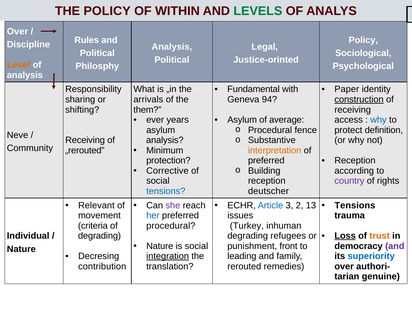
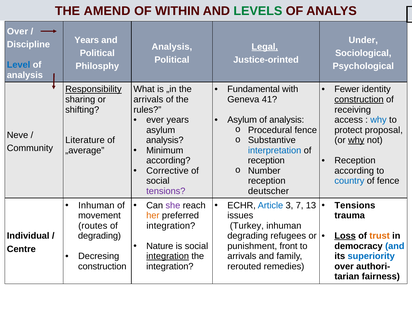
THE POLICY: POLICY -> AMEND (107, 11)
Rules: Rules -> Years (87, 40)
Policy: Policy -> Under (363, 40)
Legal underline: none -> present (265, 47)
Level colour: orange -> blue (19, 65)
Responsibility underline: none -> present (93, 89)
Paper: Paper -> Fewer (347, 89)
94: 94 -> 41 (269, 99)
them: them -> rules (147, 110)
average: average -> analysis (287, 120)
definition: definition -> proposal (384, 130)
Receiving: Receiving -> Literature (85, 140)
why underline: none -> present (356, 140)
„rerouted: „rerouted -> „average (85, 150)
interpretation colour: orange -> blue (275, 150)
protection: protection -> according (168, 160)
preferred: preferred -> reception (266, 160)
Building: Building -> Number (264, 171)
country colour: purple -> blue (349, 181)
of rights: rights -> fence (388, 181)
tensions colour: blue -> purple (166, 191)
Relevant: Relevant -> Inhuman (96, 205)
2: 2 -> 7 (300, 205)
her colour: blue -> orange (153, 215)
criteria: criteria -> routes (93, 226)
procedural: procedural -> integration (171, 226)
and colour: purple -> blue (395, 246)
Nature: Nature -> Centre (21, 249)
leading: leading -> arrivals (242, 256)
contribution: contribution -> construction (102, 266)
translation: translation -> integration (170, 266)
genuine: genuine -> fairness (381, 277)
